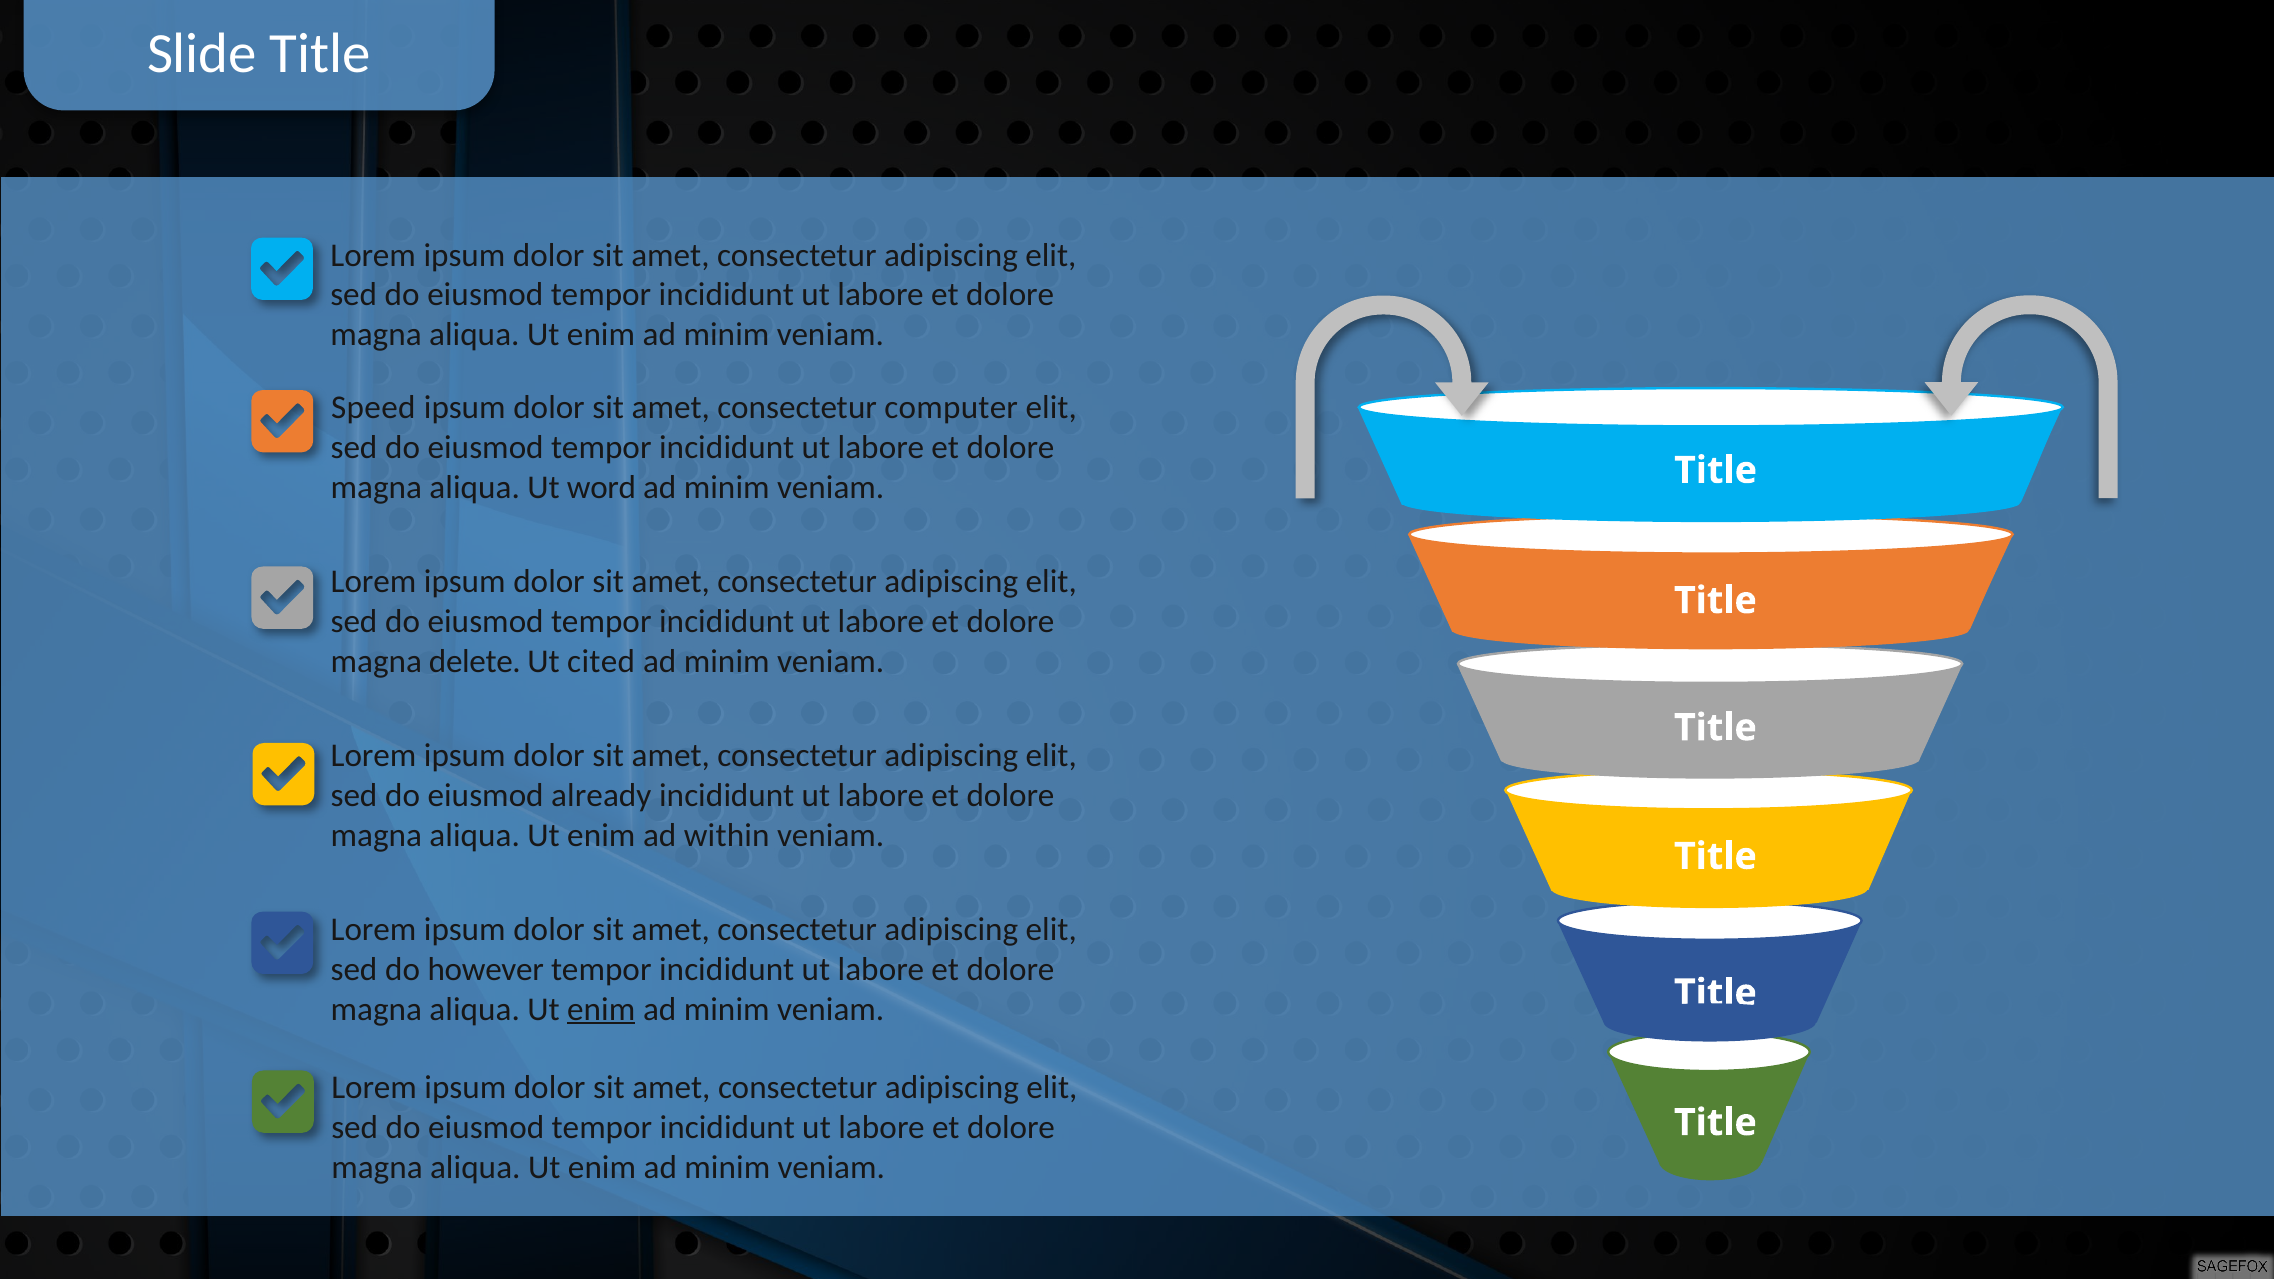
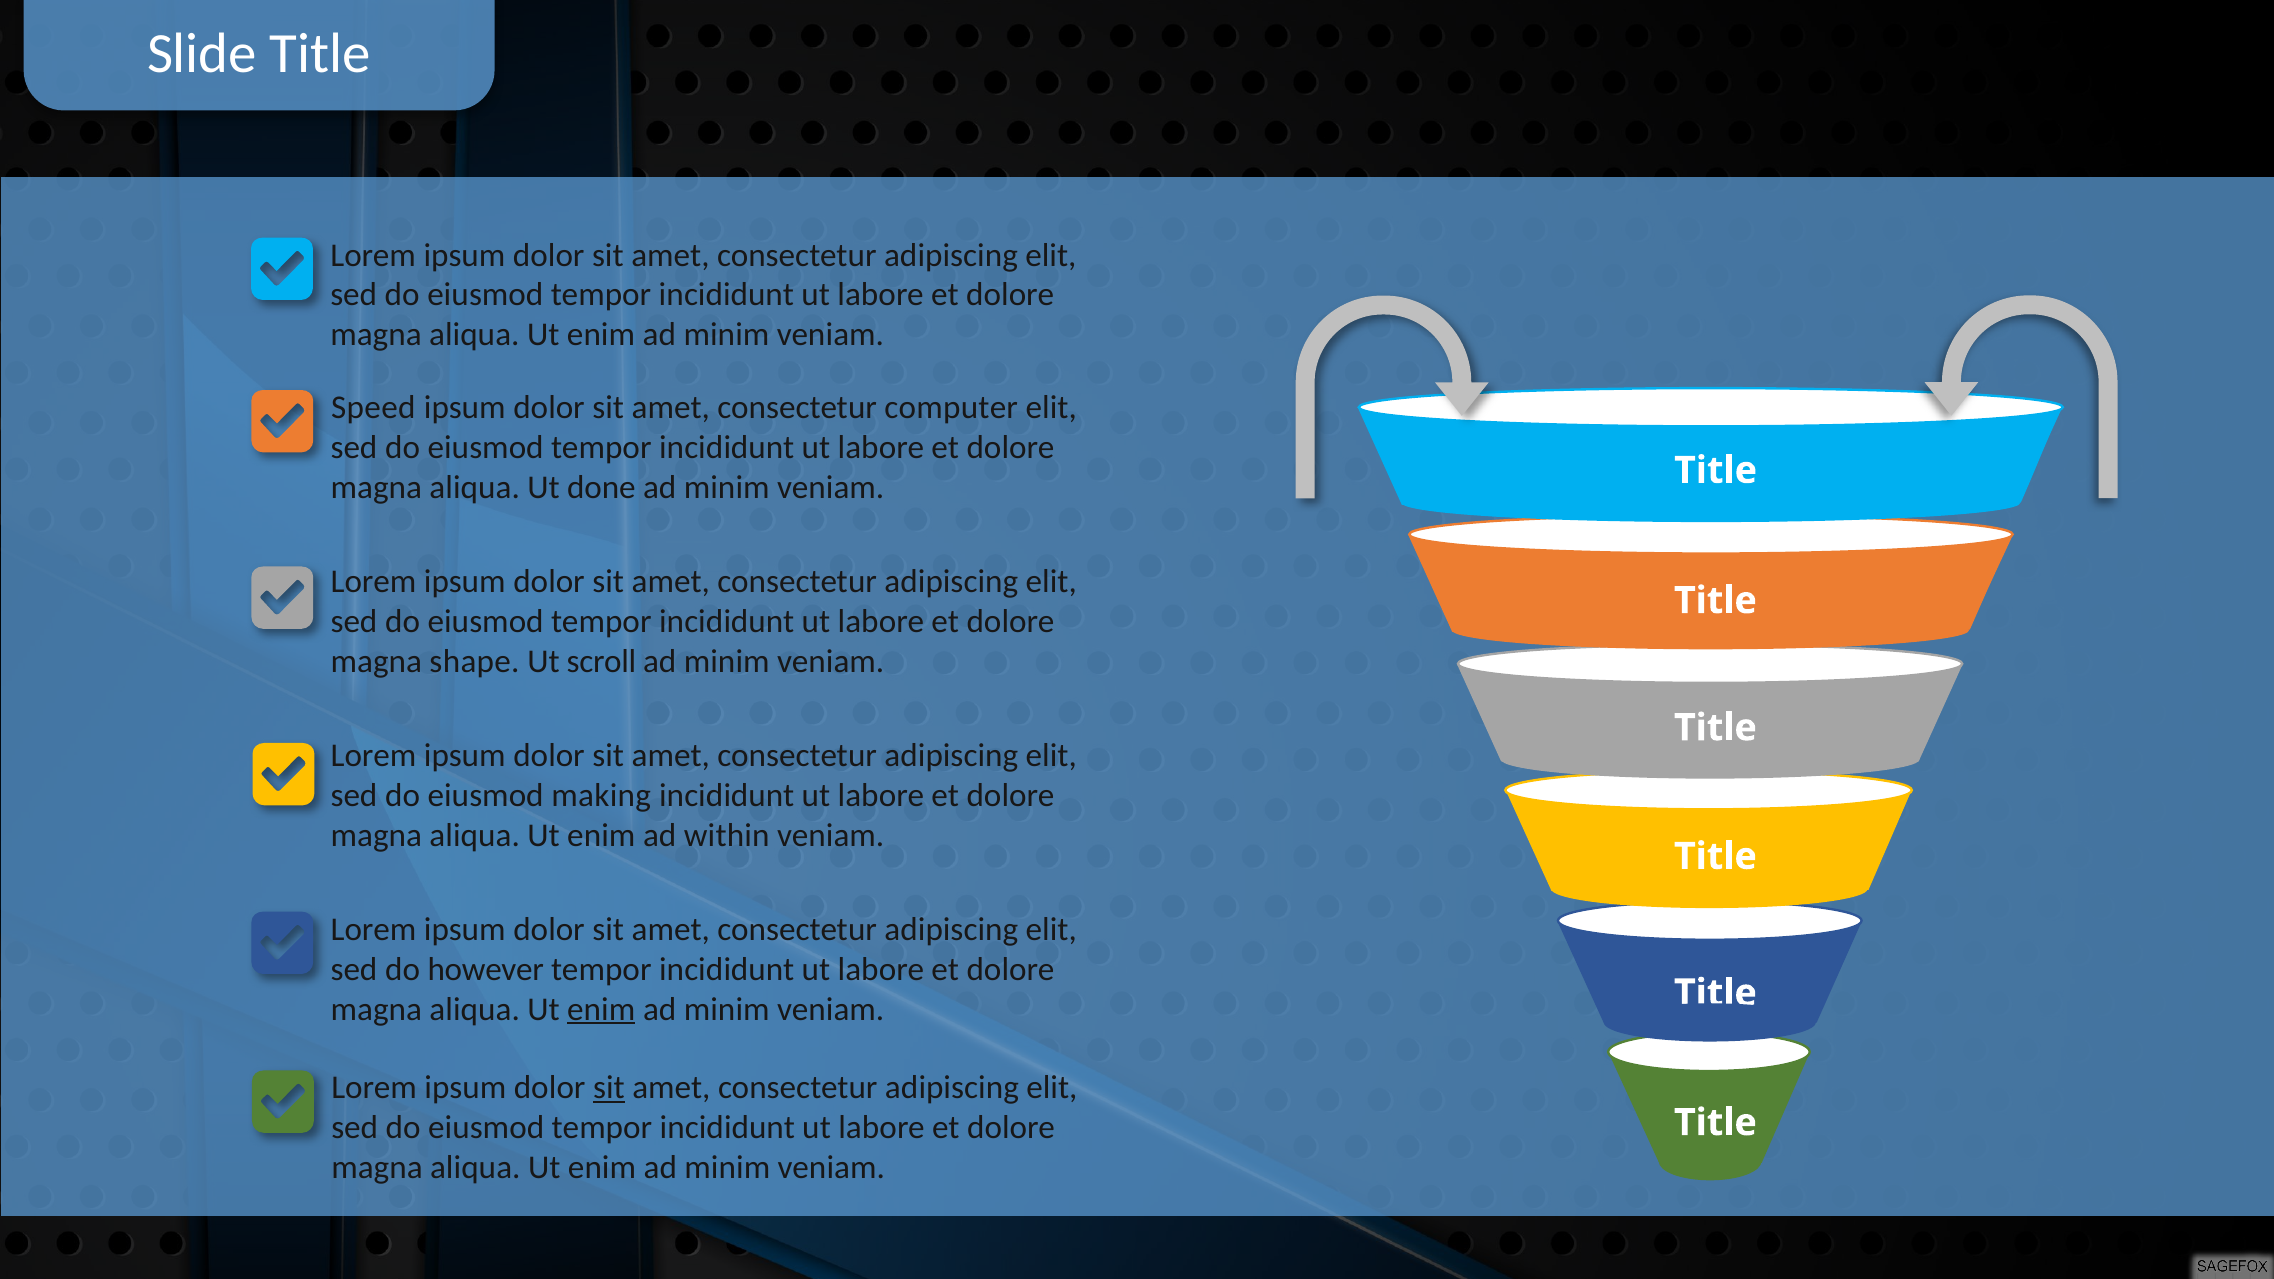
word: word -> done (601, 487)
delete: delete -> shape (475, 661)
cited: cited -> scroll (601, 661)
already: already -> making (601, 795)
sit underline: none -> present (609, 1088)
